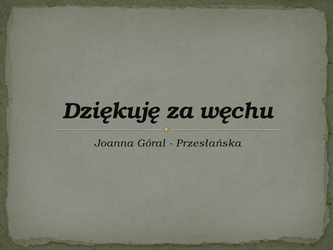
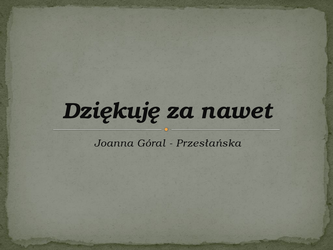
węchu: węchu -> nawet (236, 111)
